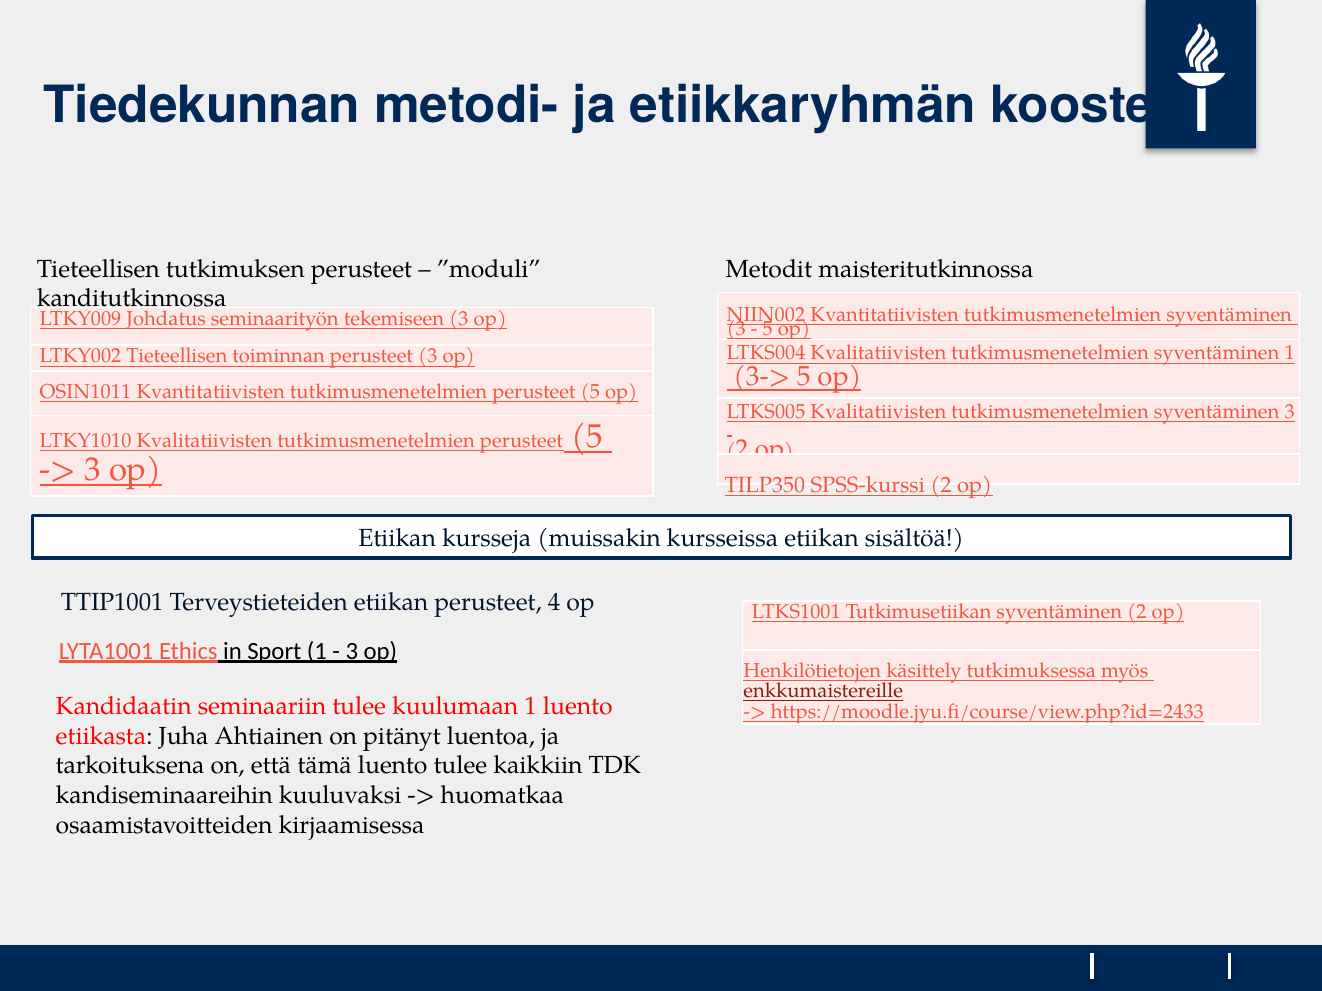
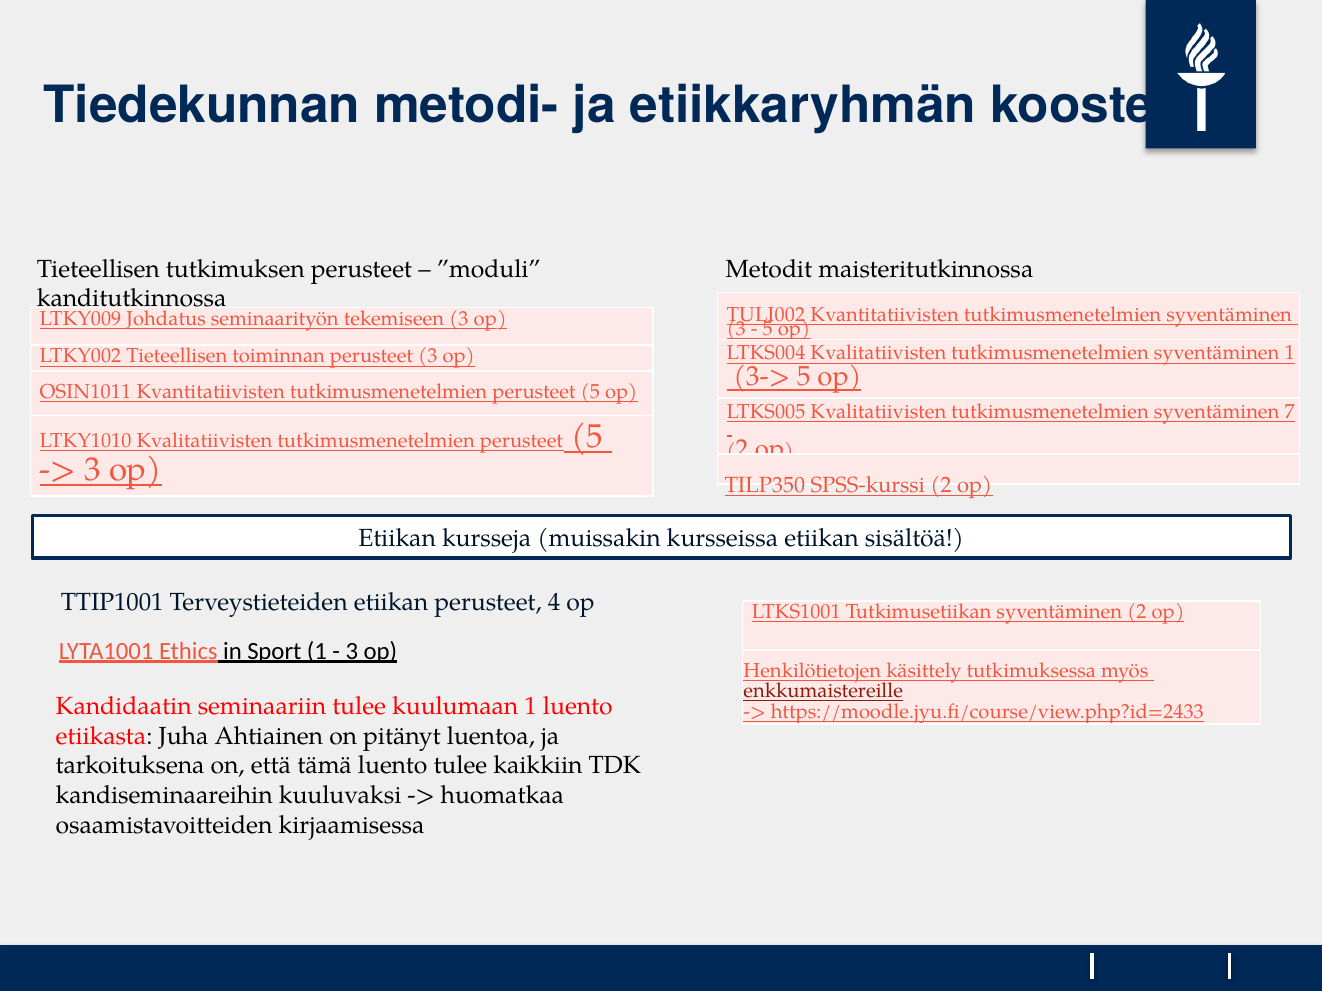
NIIN002: NIIN002 -> TULI002 (766, 315)
Kvalitatiivisten tutkimusmenetelmien syventäminen 3: 3 -> 7 (1290, 412)
